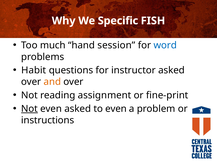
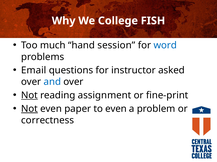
Specific: Specific -> College (118, 21)
Habit: Habit -> Email (34, 71)
and colour: orange -> blue (52, 82)
Not underline: none -> present (29, 96)
even asked: asked -> paper (78, 109)
instructions: instructions -> correctness (48, 121)
